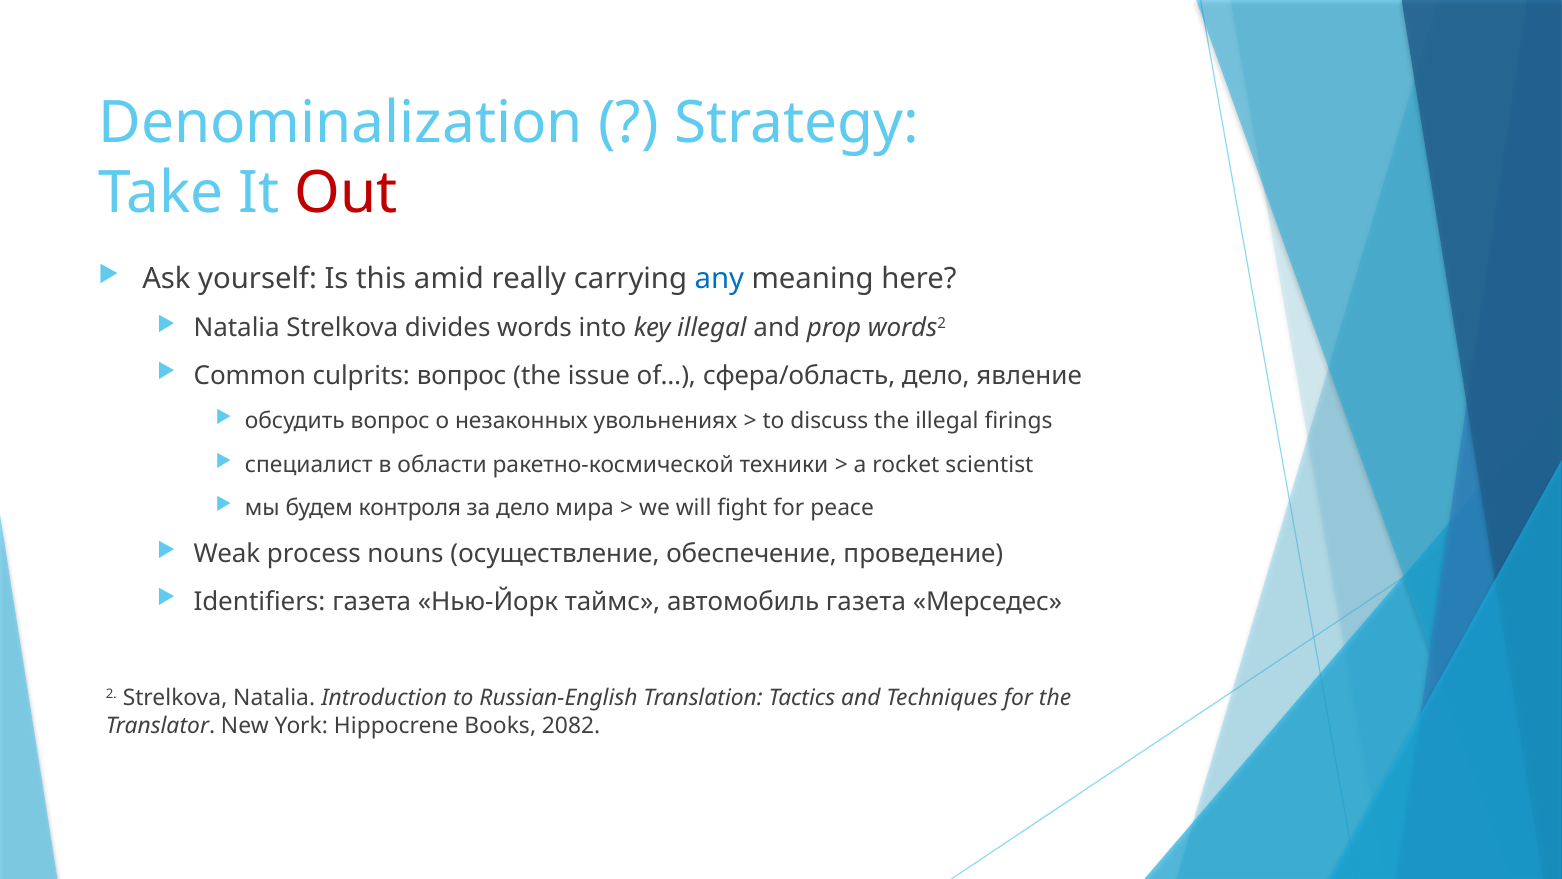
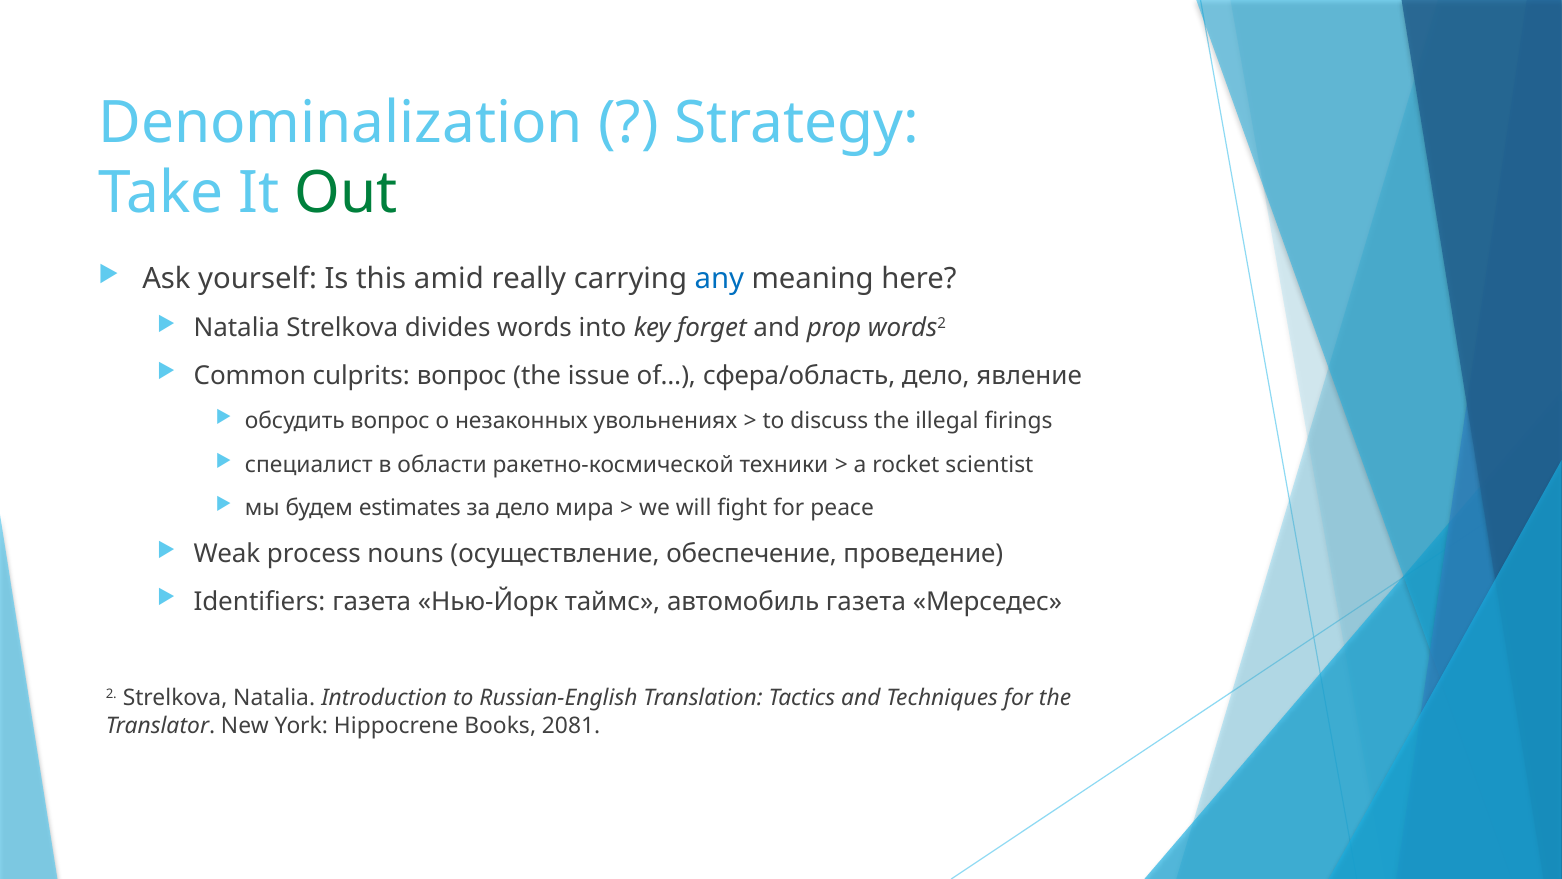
Out colour: red -> green (346, 193)
key illegal: illegal -> forget (712, 328)
контроля: контроля -> estimates (410, 508)
2082: 2082 -> 2081 (571, 725)
